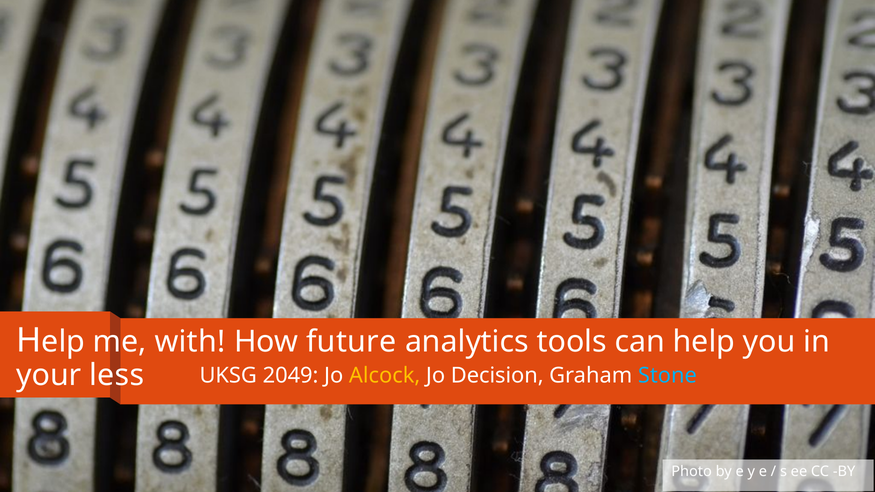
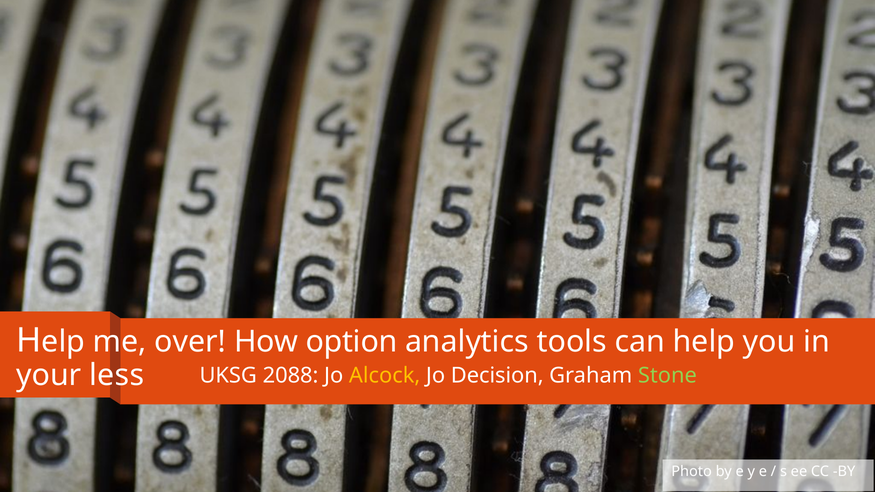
with: with -> over (190, 342)
future: future -> option (352, 342)
2049: 2049 -> 2088 (291, 375)
Stone colour: light blue -> light green (667, 375)
